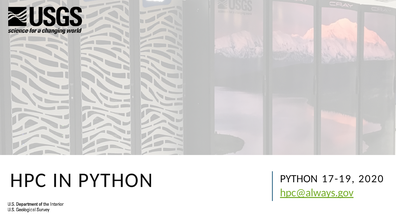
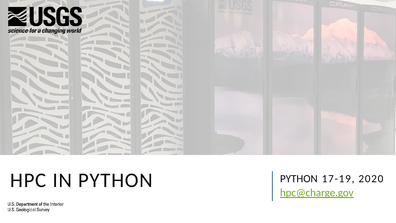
hpc@always.gov: hpc@always.gov -> hpc@charge.gov (317, 193)
